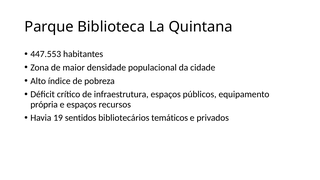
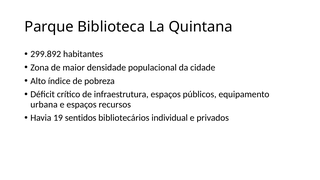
447.553: 447.553 -> 299.892 (46, 54)
própria: própria -> urbana (44, 104)
temáticos: temáticos -> individual (170, 118)
